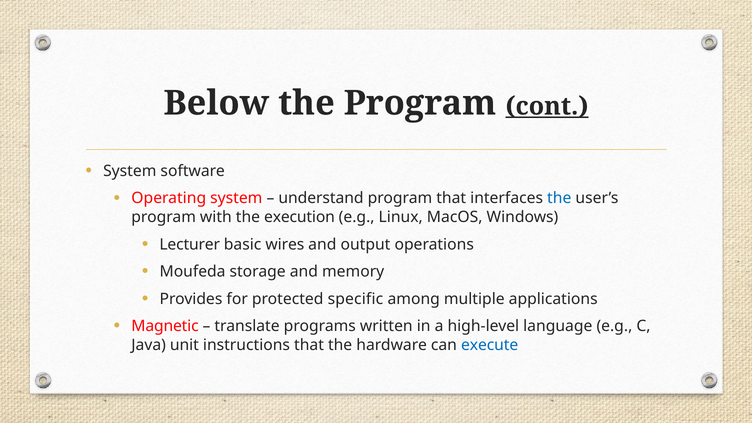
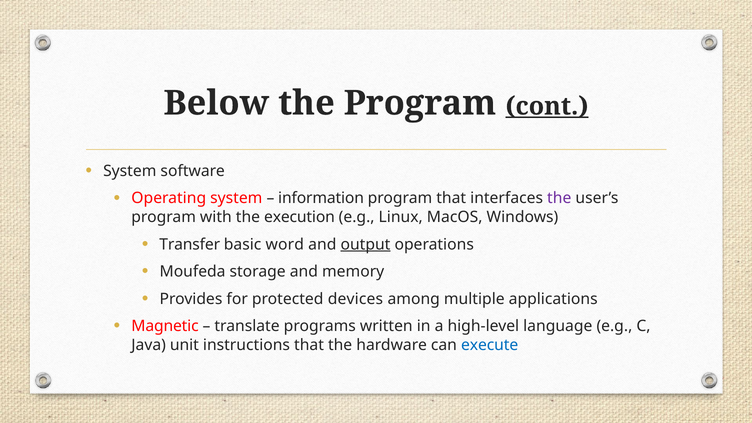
understand: understand -> information (321, 198)
the colour: blue -> purple (559, 198)
Lecturer: Lecturer -> Transfer (190, 244)
wires: wires -> word (285, 244)
output underline: none -> present (365, 244)
specific: specific -> devices (355, 299)
